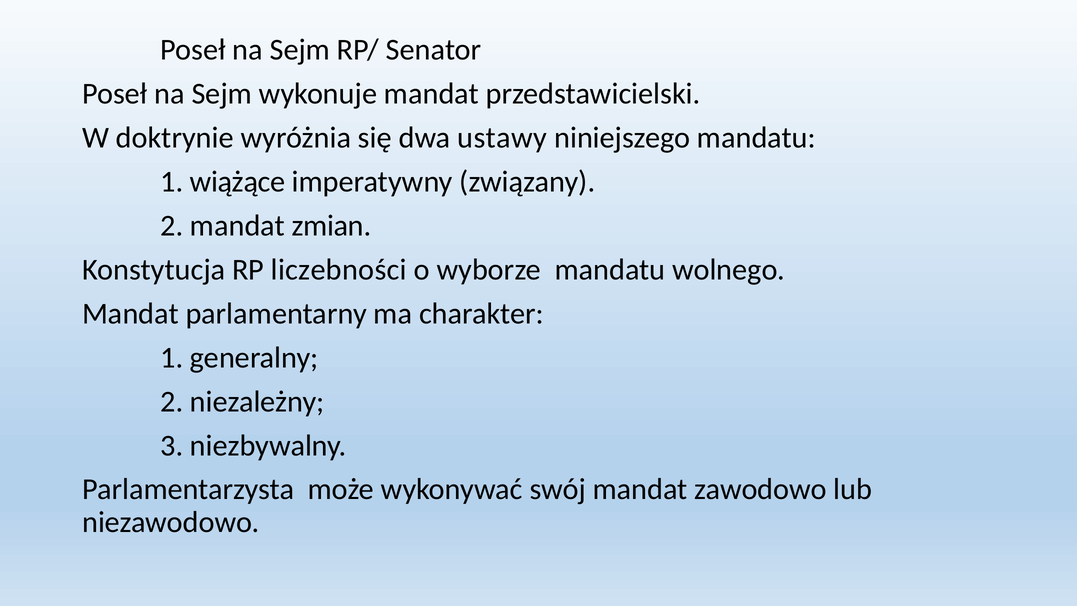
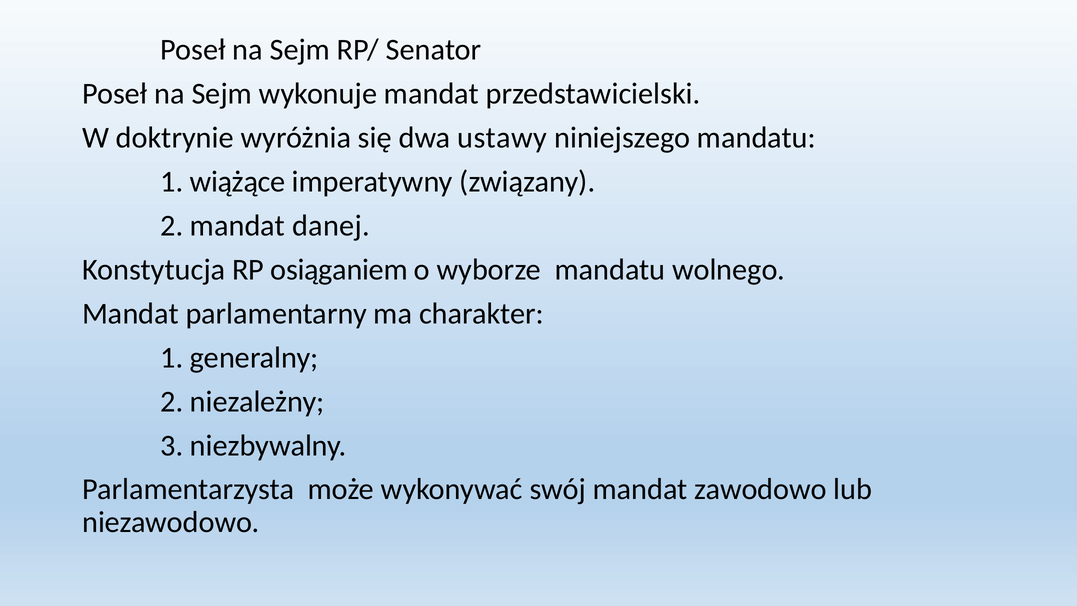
zmian: zmian -> danej (331, 225)
liczebności: liczebności -> osiąganiem (339, 269)
